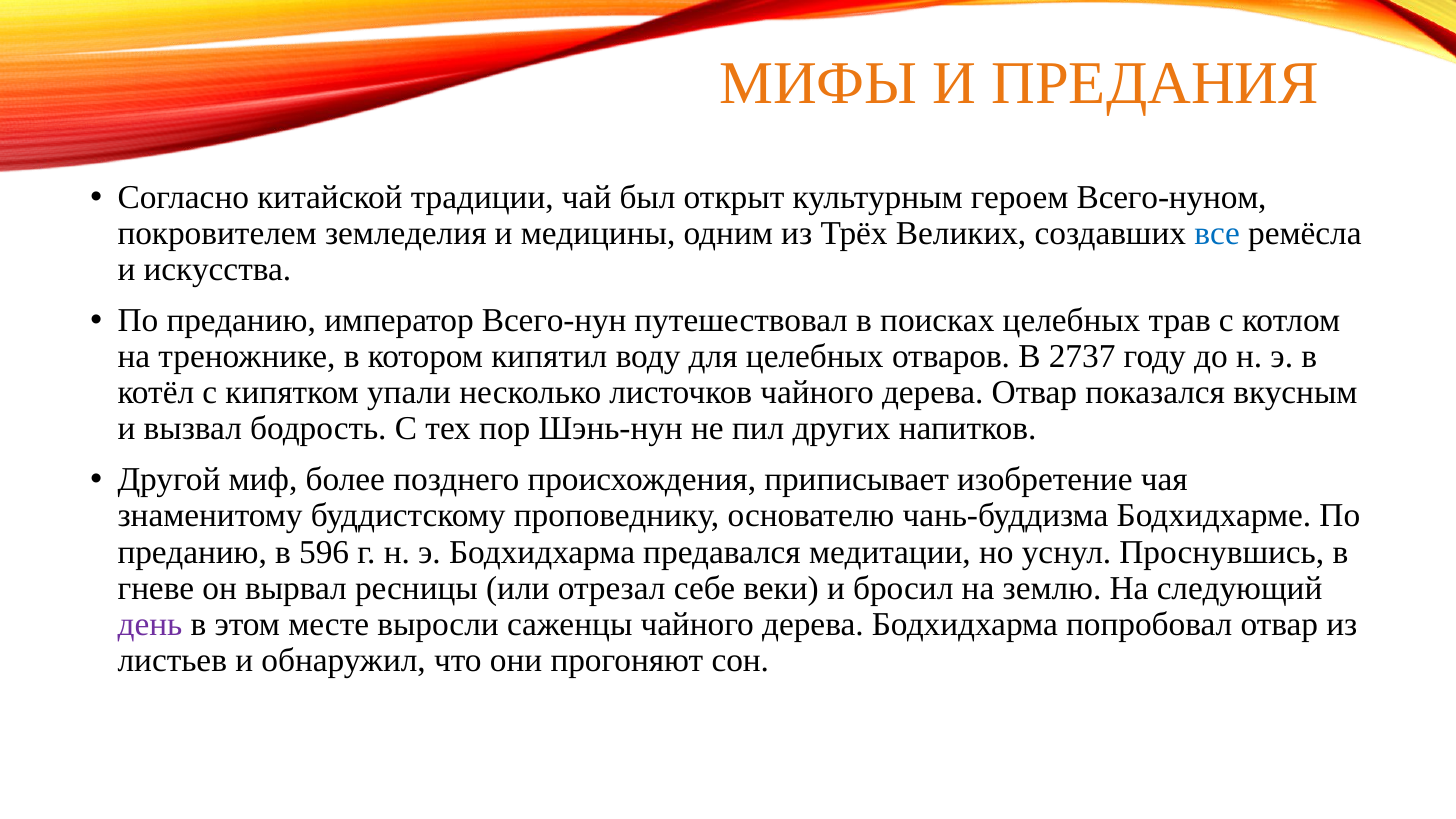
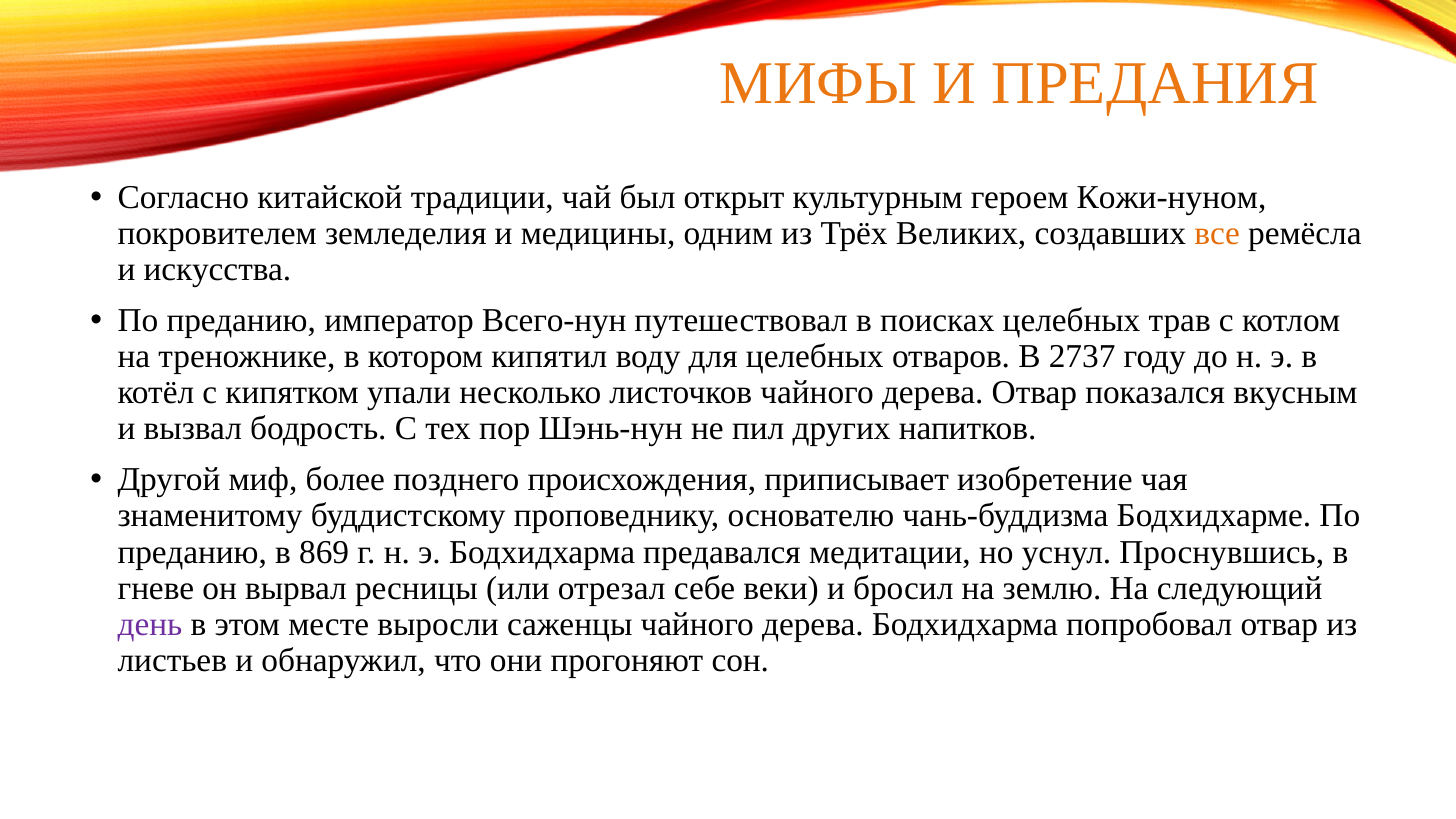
Всего-нуном: Всего-нуном -> Кожи-нуном (1172, 197)
все colour: blue -> orange (1217, 233)
596: 596 -> 869 (324, 552)
